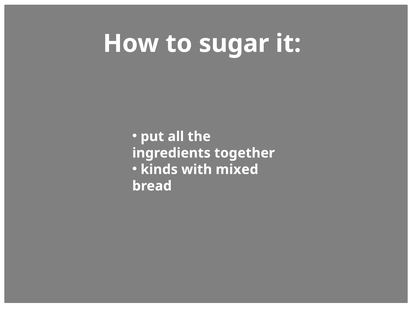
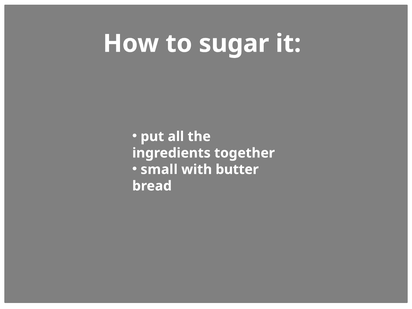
kinds: kinds -> small (159, 169)
mixed: mixed -> butter (237, 169)
